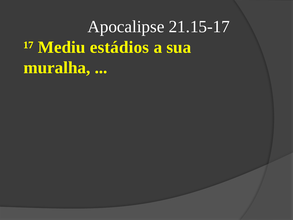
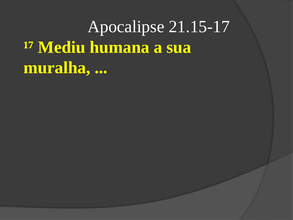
estádios: estádios -> humana (120, 47)
